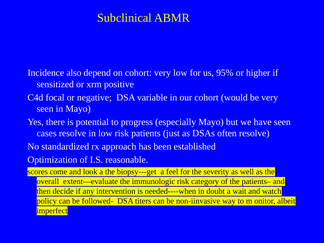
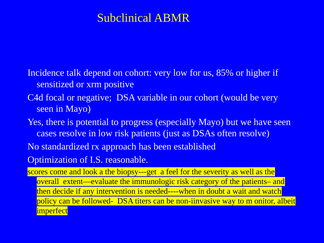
also: also -> talk (74, 73)
95%: 95% -> 85% (225, 73)
